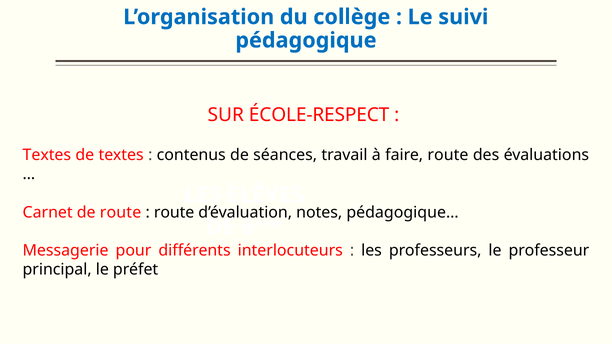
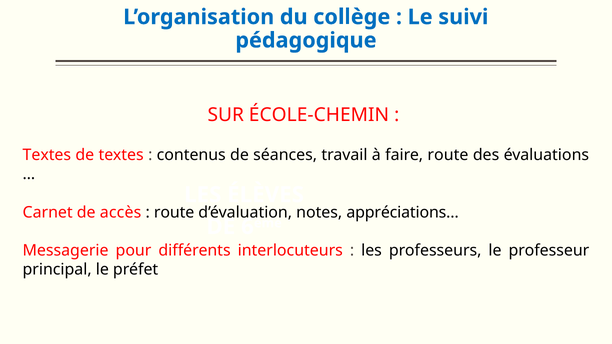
ÉCOLE-RESPECT: ÉCOLE-RESPECT -> ÉCOLE-CHEMIN (319, 115)
de route: route -> accès (121, 212)
pédagogique…: pédagogique… -> appréciations… (403, 212)
